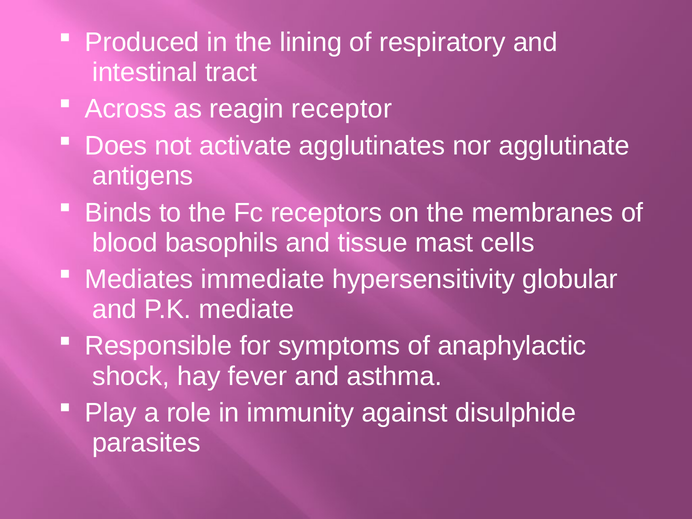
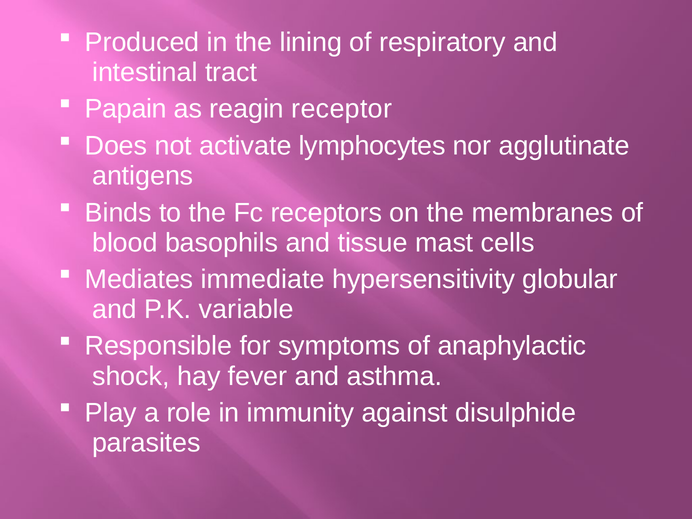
Across: Across -> Papain (126, 109)
agglutinates: agglutinates -> lymphocytes (372, 146)
mediate: mediate -> variable (246, 309)
